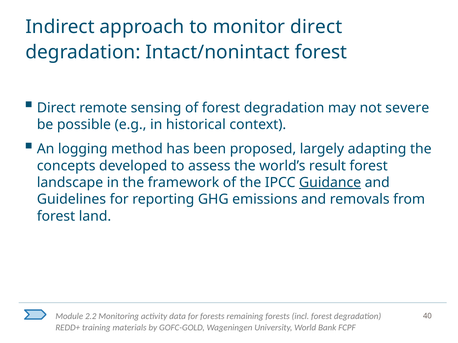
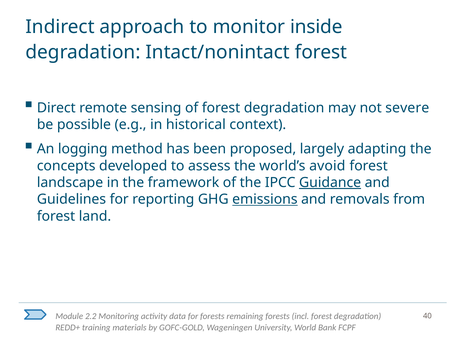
monitor direct: direct -> inside (316, 27)
result: result -> avoid (327, 166)
emissions underline: none -> present (265, 200)
